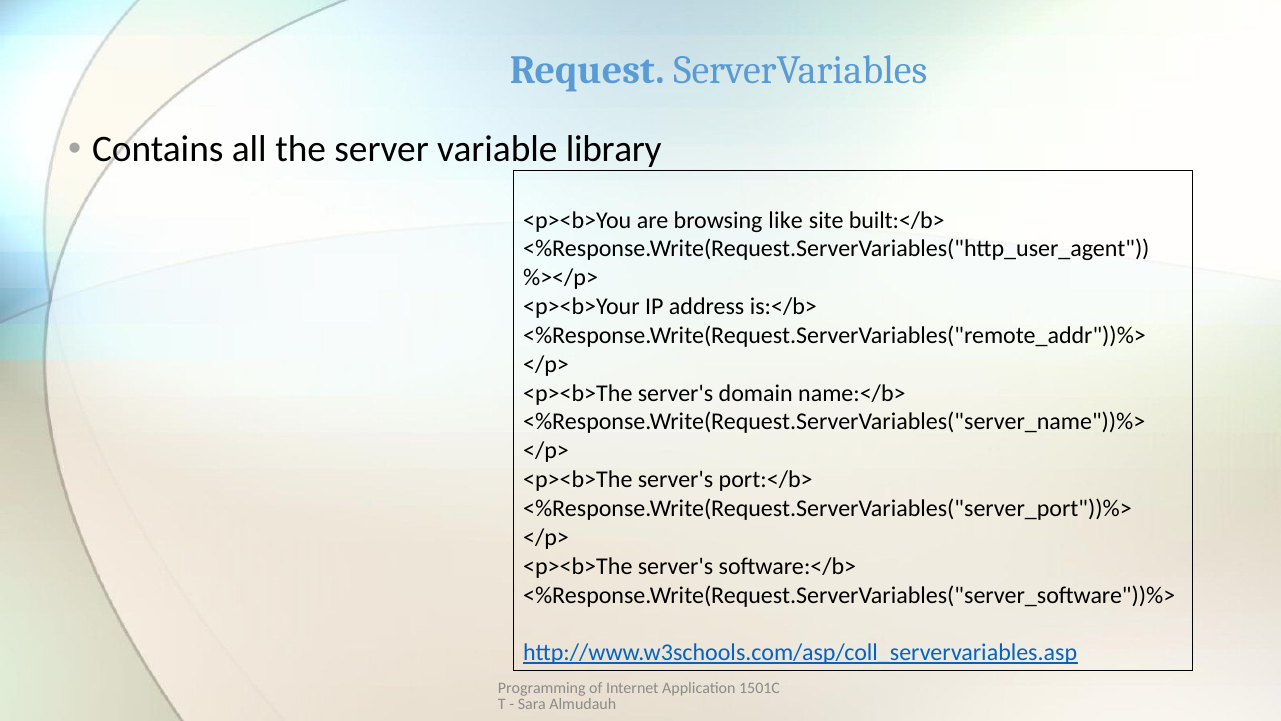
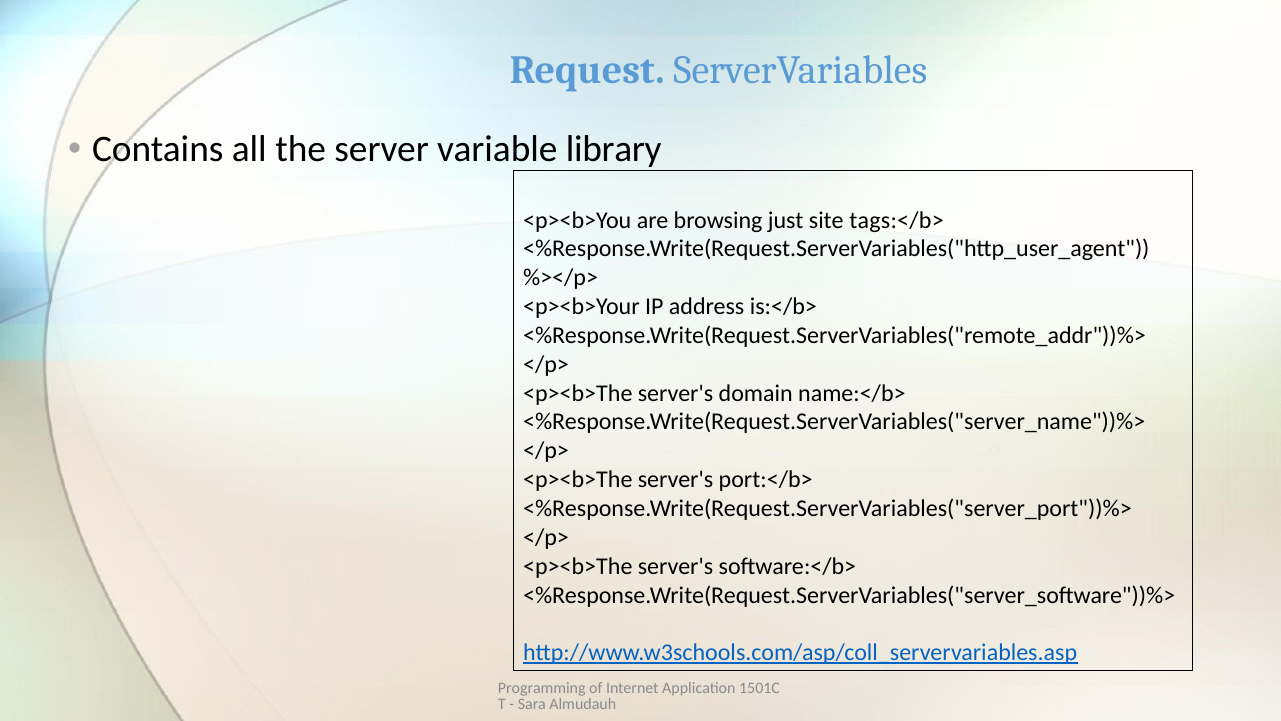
like: like -> just (786, 220)
built:</b>: built:</b> -> tags:</b> (897, 220)
